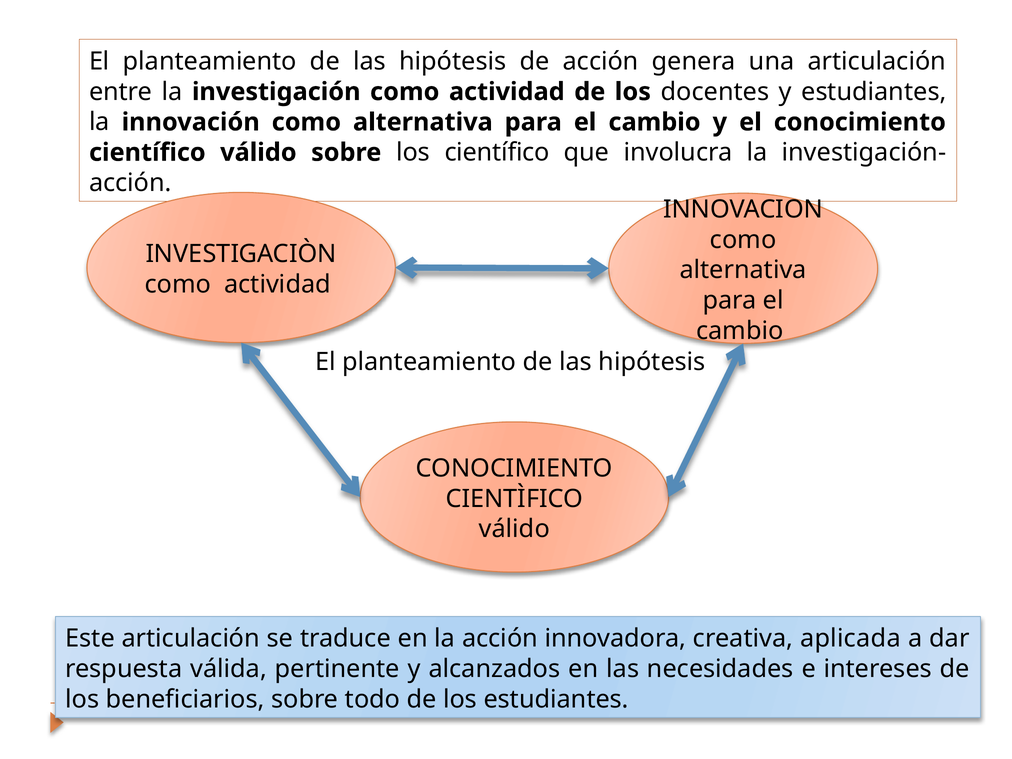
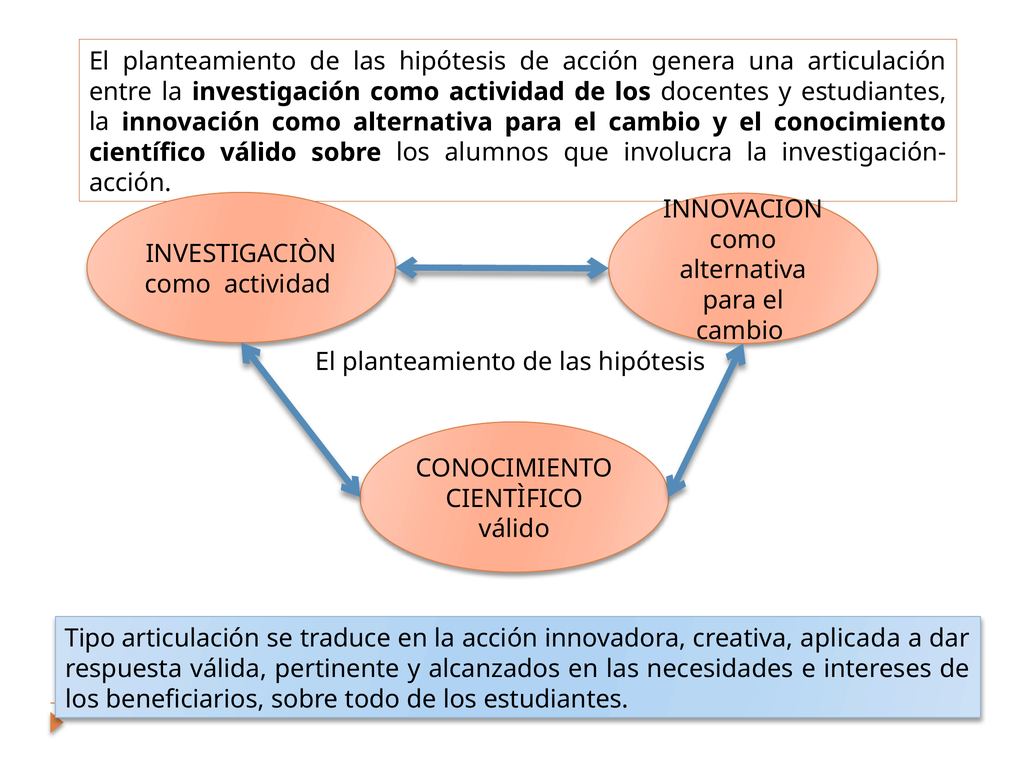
científico: científico -> alumnos (497, 152)
Este: Este -> Tipo (90, 639)
